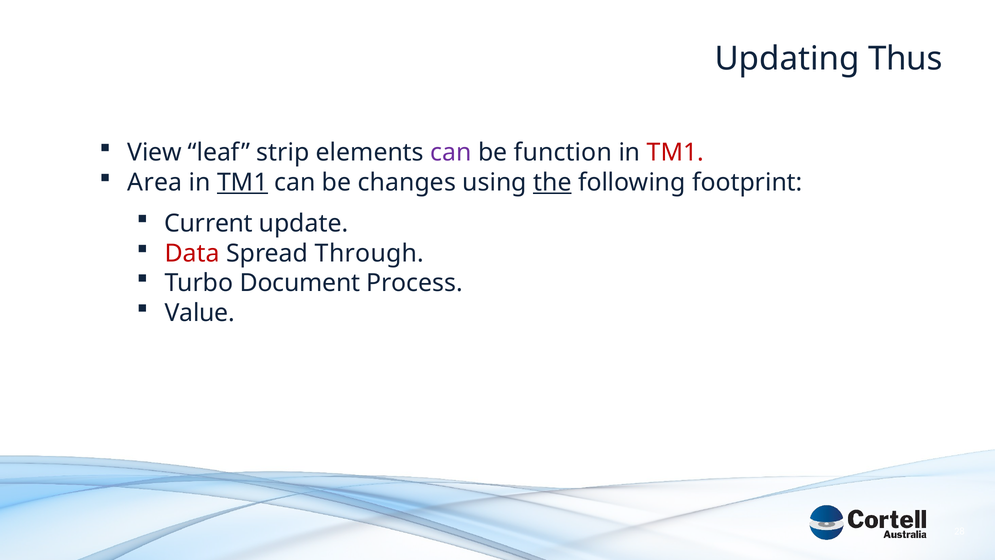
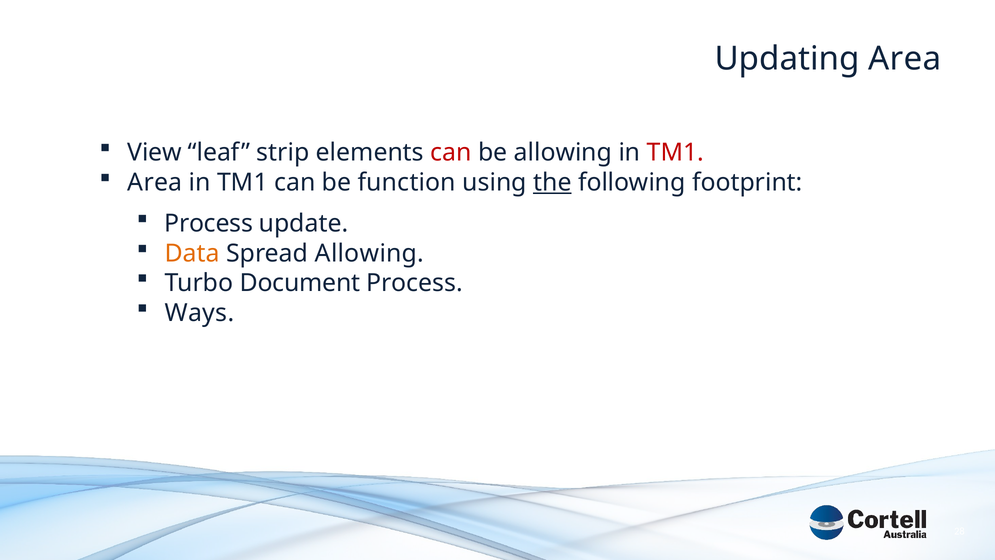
Updating Thus: Thus -> Area (905, 59)
can colour: purple -> red (451, 152)
be function: function -> allowing (563, 152)
TM1 underline: present -> none (242, 182)
changes: changes -> function (407, 182)
Current: Current -> Process (209, 223)
Data colour: red -> orange (192, 253)
Spread Through: Through -> Allowing (369, 253)
Value: Value -> Ways (200, 313)
